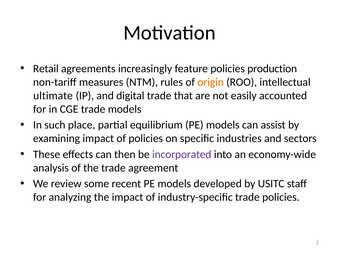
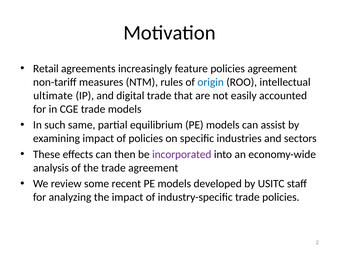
policies production: production -> agreement (272, 69)
origin colour: orange -> blue (211, 82)
place: place -> same (82, 125)
